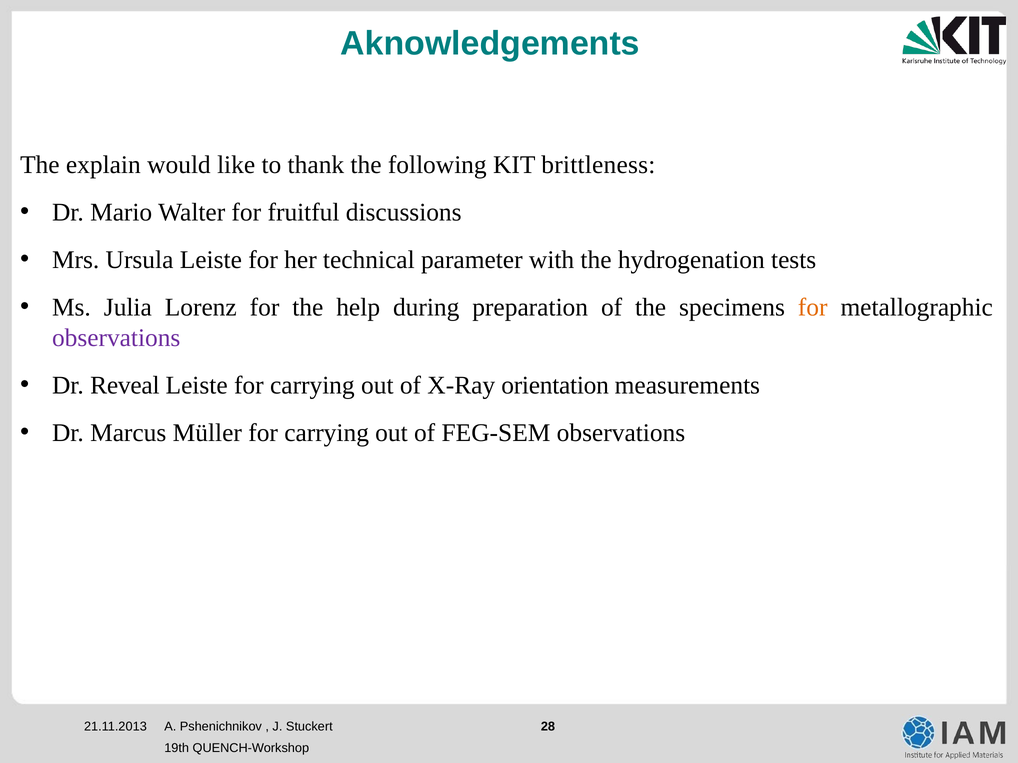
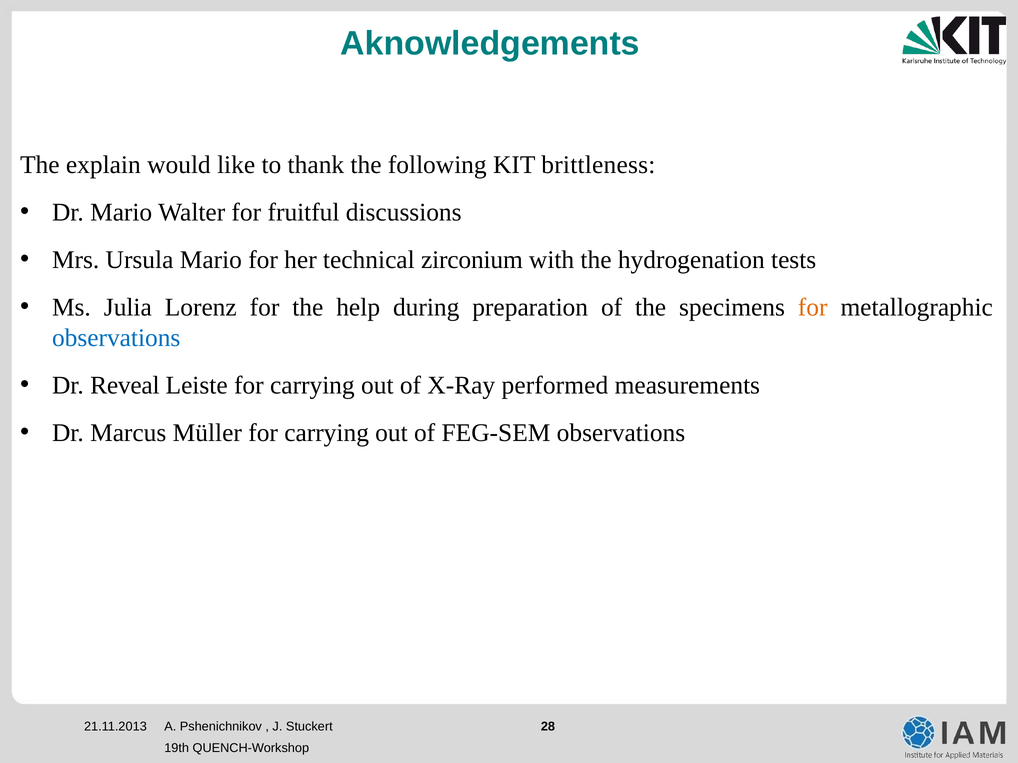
Ursula Leiste: Leiste -> Mario (211, 260)
parameter: parameter -> zirconium (472, 260)
observations colour: purple -> blue (116, 338)
orientation: orientation -> performed (555, 385)
